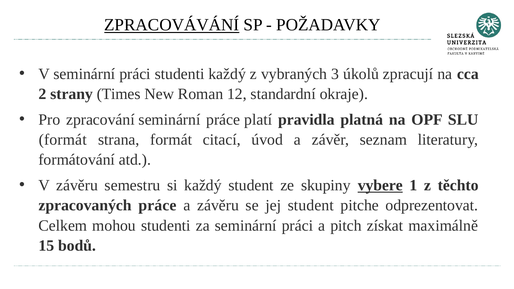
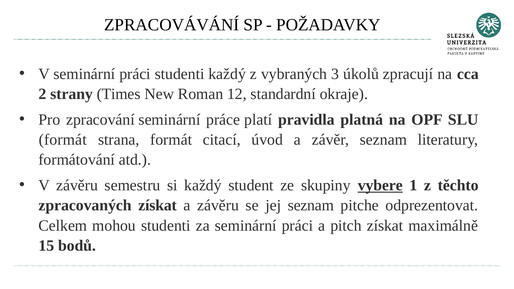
ZPRACOVÁVÁNÍ underline: present -> none (172, 25)
zpracovaných práce: práce -> získat (158, 206)
jej student: student -> seznam (311, 206)
